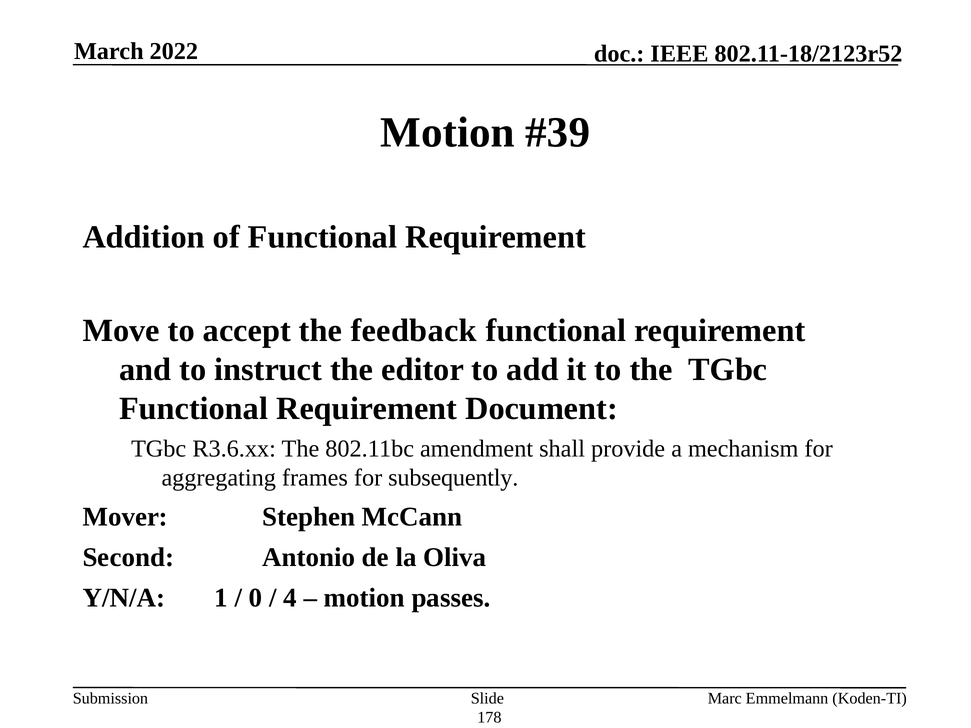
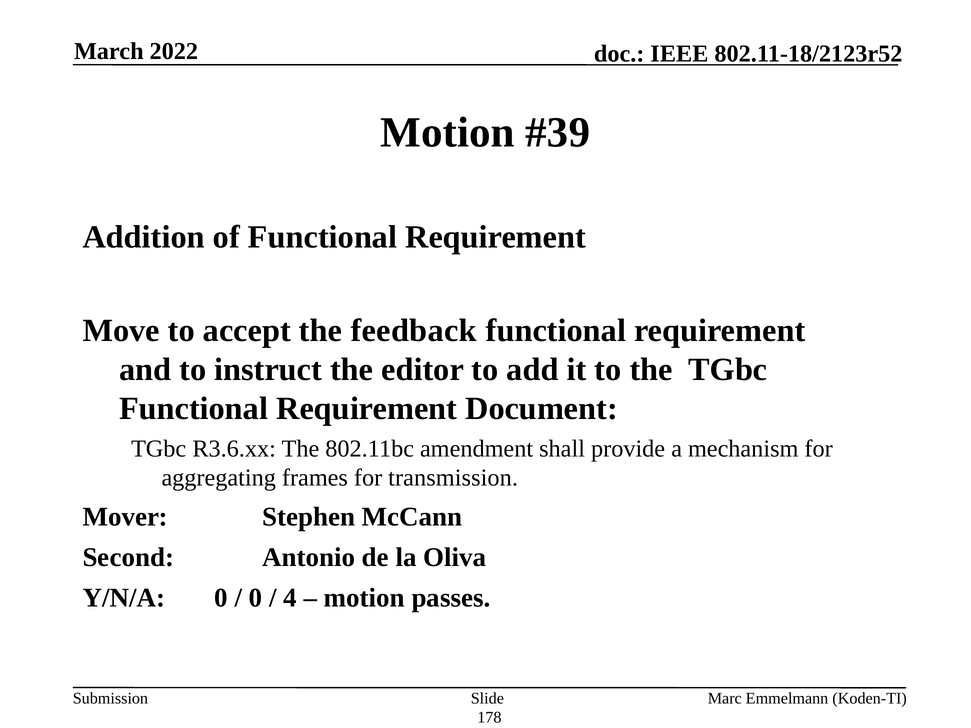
subsequently: subsequently -> transmission (453, 478)
Y/N/A 1: 1 -> 0 (221, 598)
